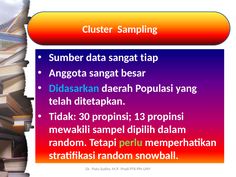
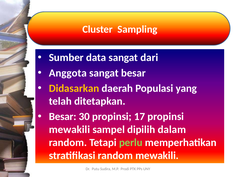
tiap: tiap -> dari (149, 58)
Didasarkan colour: light blue -> yellow (74, 88)
Tidak: Tidak -> Besar (63, 117)
13: 13 -> 17 (140, 117)
random snowball: snowball -> mewakili (157, 156)
